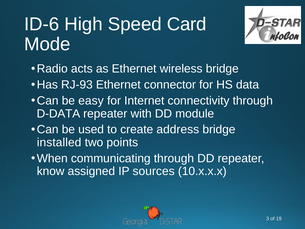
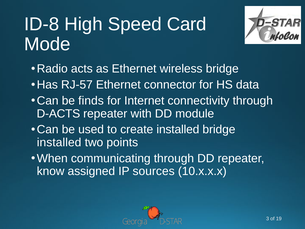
ID-6: ID-6 -> ID-8 (42, 24)
RJ-93: RJ-93 -> RJ-57 (77, 85)
easy: easy -> finds (91, 101)
D-DATA: D-DATA -> D-ACTS (58, 113)
create address: address -> installed (178, 129)
